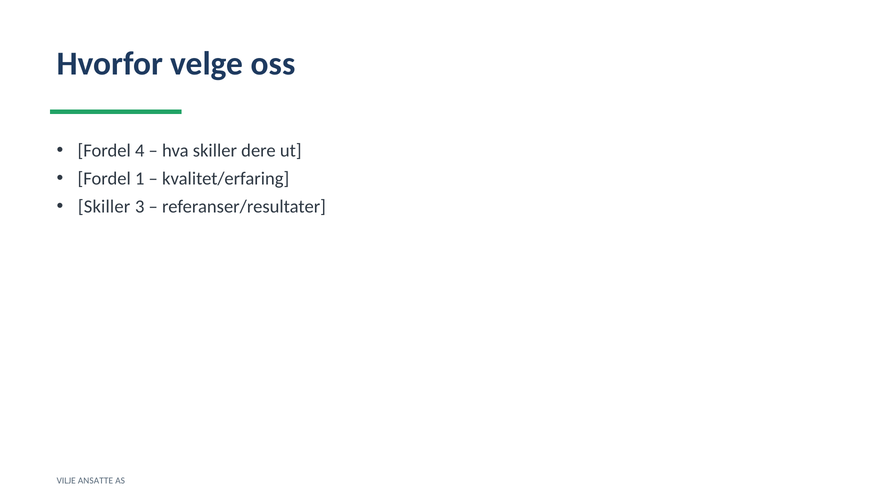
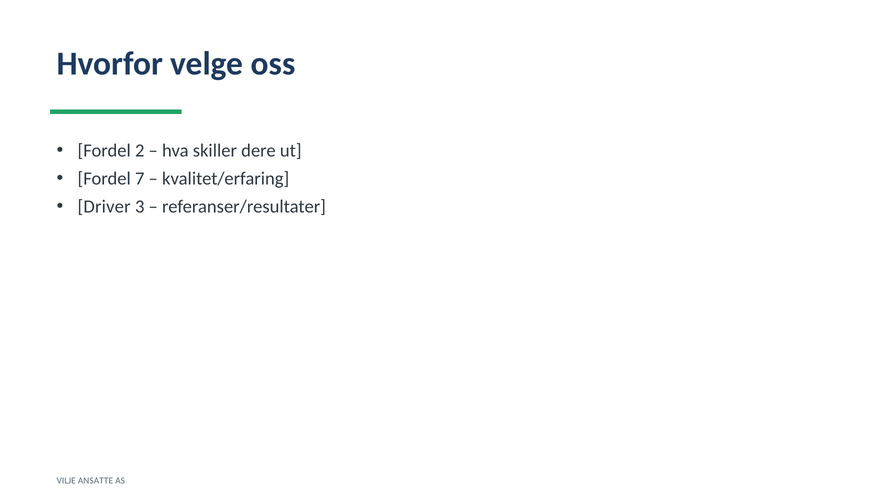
4: 4 -> 2 (140, 151)
1: 1 -> 7 (140, 179)
Skiller: Skiller -> Driver (104, 207)
